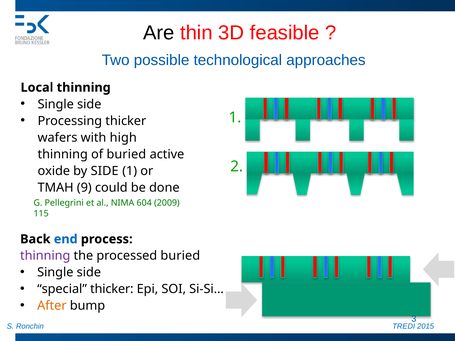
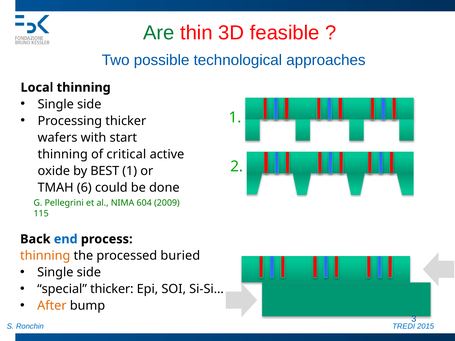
Are colour: black -> green (159, 33)
high: high -> start (123, 138)
of buried: buried -> critical (126, 154)
by SIDE: SIDE -> BEST (105, 171)
9: 9 -> 6 (84, 188)
thinning colour: purple -> orange (45, 256)
